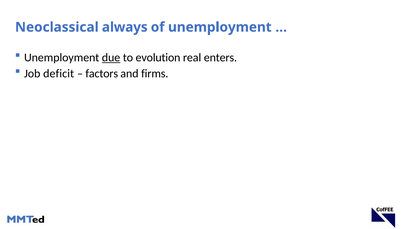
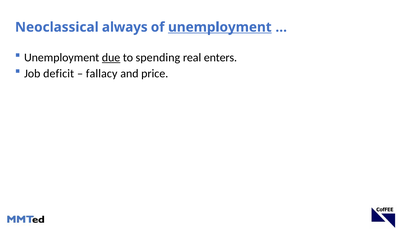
unemployment underline: none -> present (220, 27)
evolution: evolution -> spending (158, 57)
factors: factors -> fallacy (102, 73)
firms: firms -> price (155, 73)
